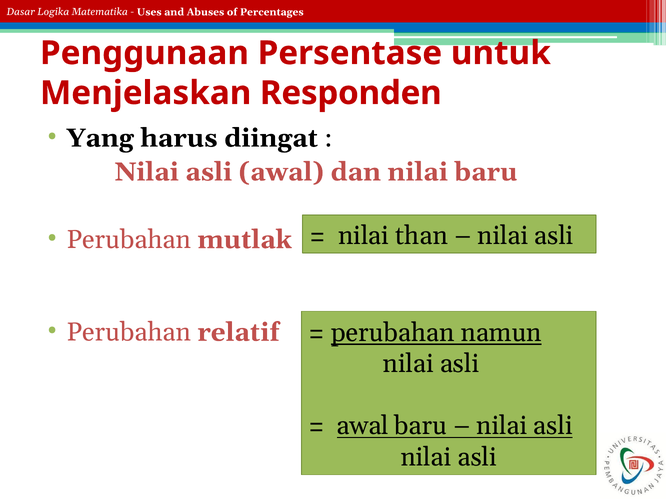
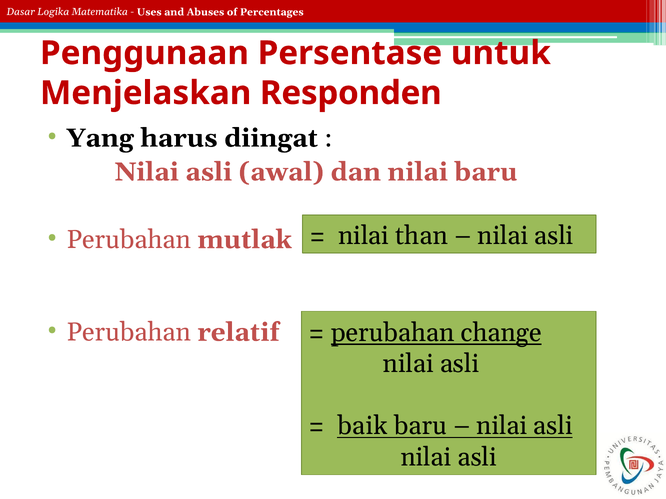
namun: namun -> change (501, 333)
awal: awal -> baik (363, 426)
